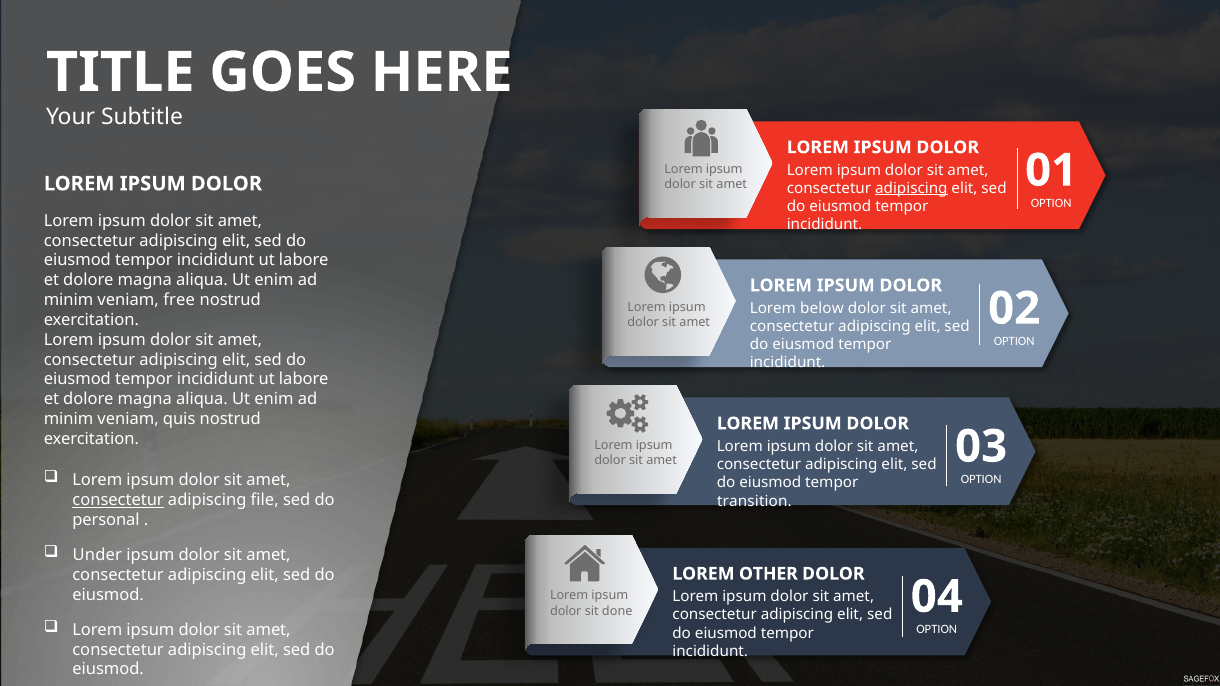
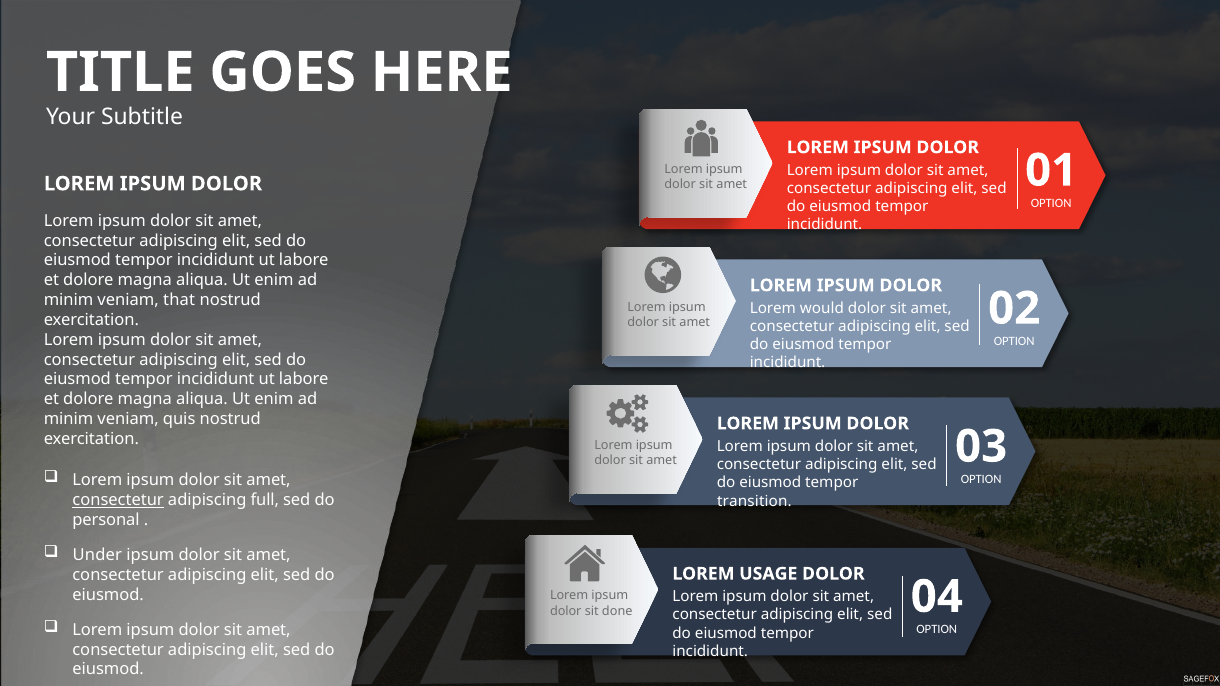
adipiscing underline: present -> none (911, 188)
free: free -> that (179, 300)
below: below -> would (822, 308)
file: file -> full (265, 500)
OTHER: OTHER -> USAGE (768, 574)
